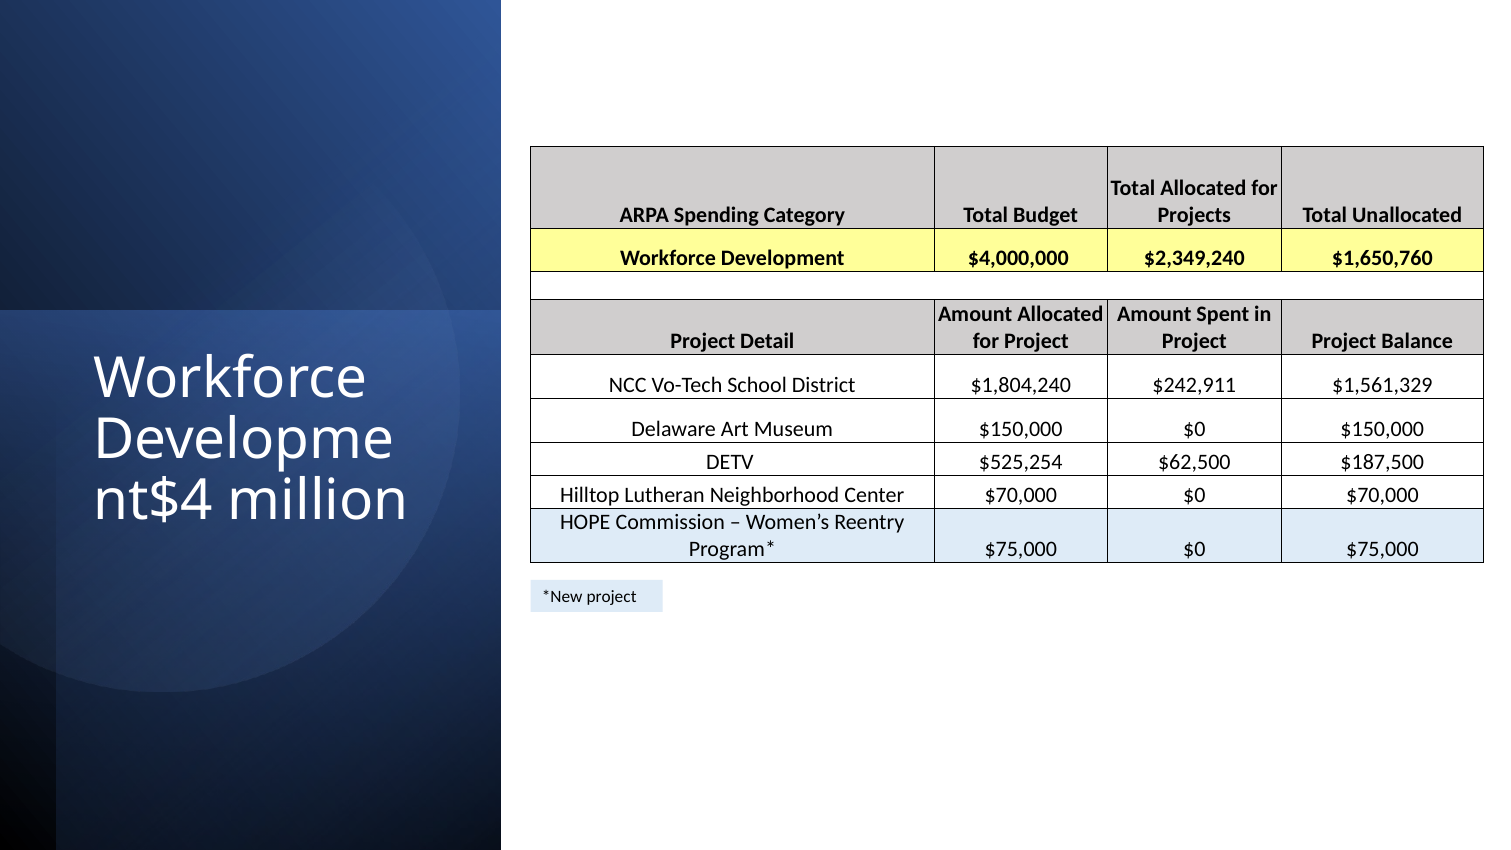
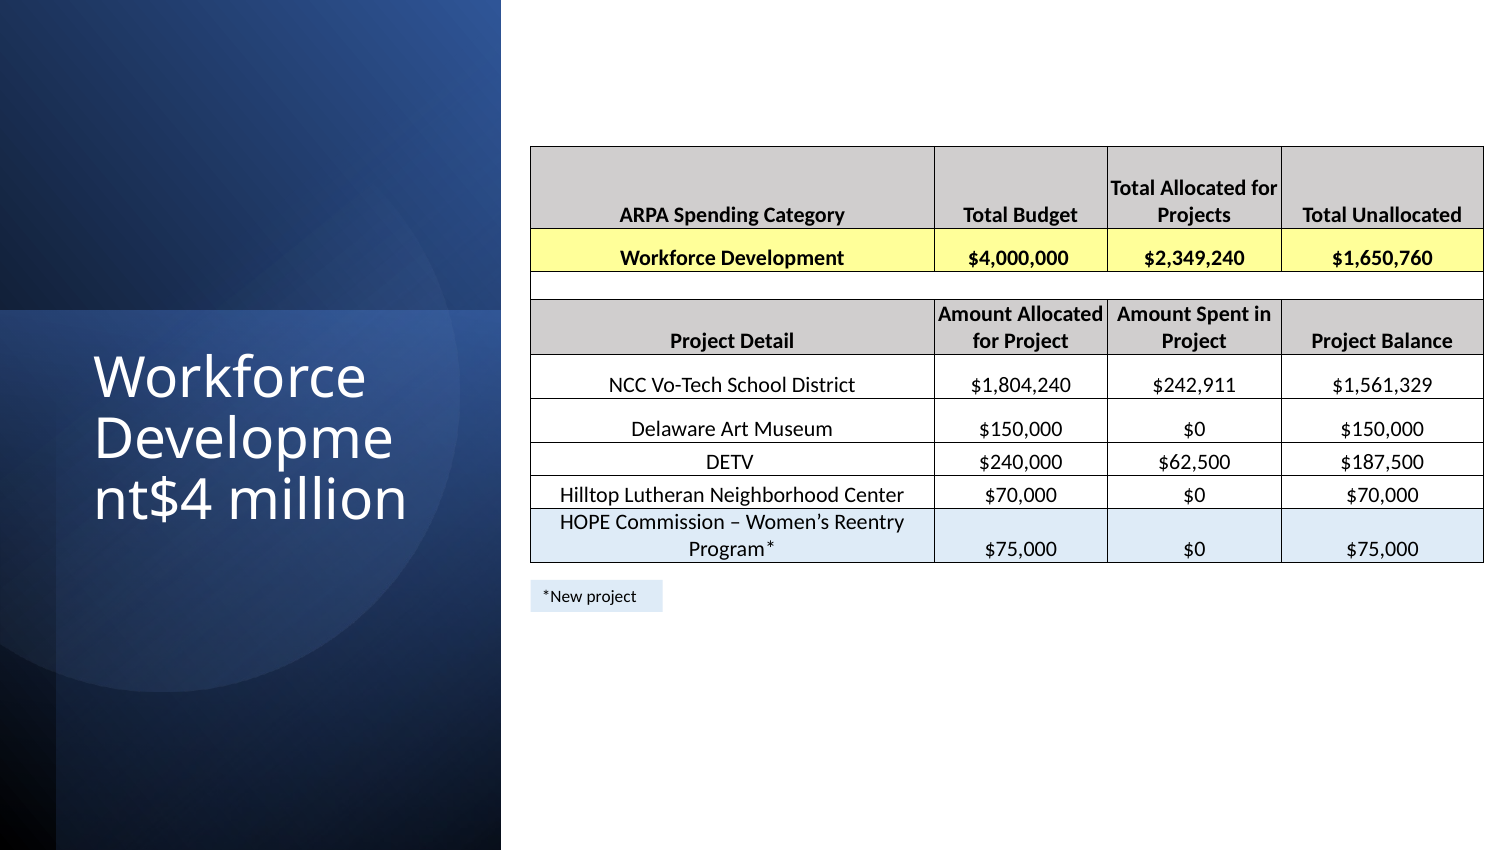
$525,254: $525,254 -> $240,000 (1021, 462)
